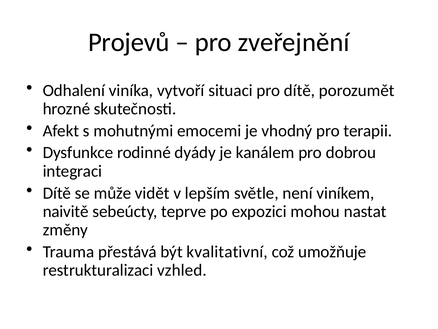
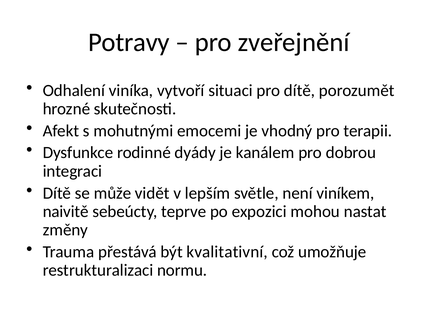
Projevů: Projevů -> Potravy (129, 42)
vzhled: vzhled -> normu (182, 270)
